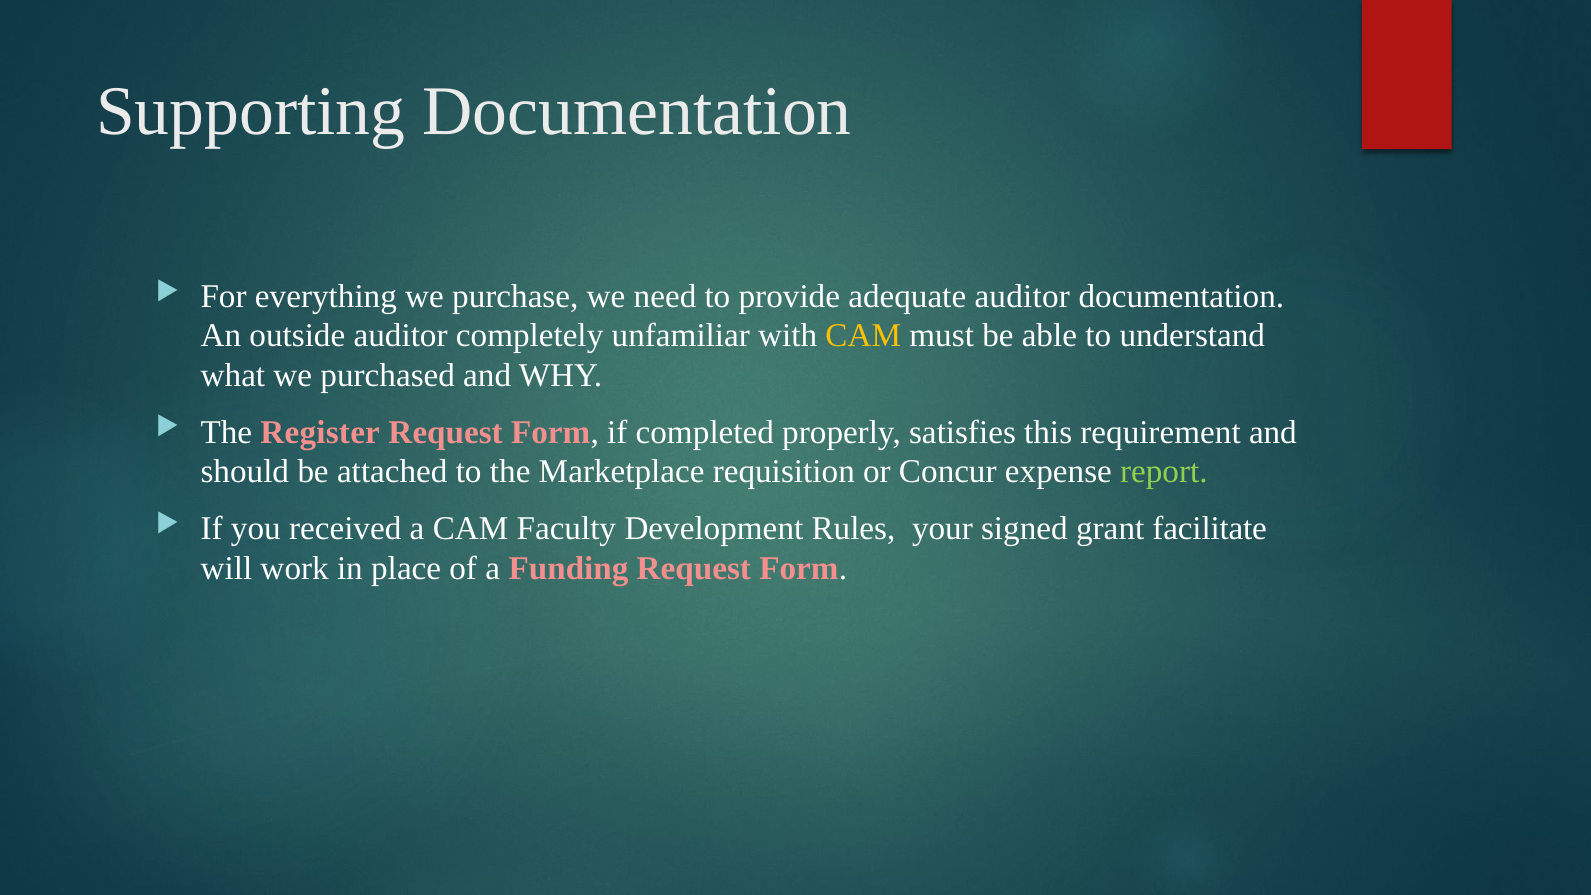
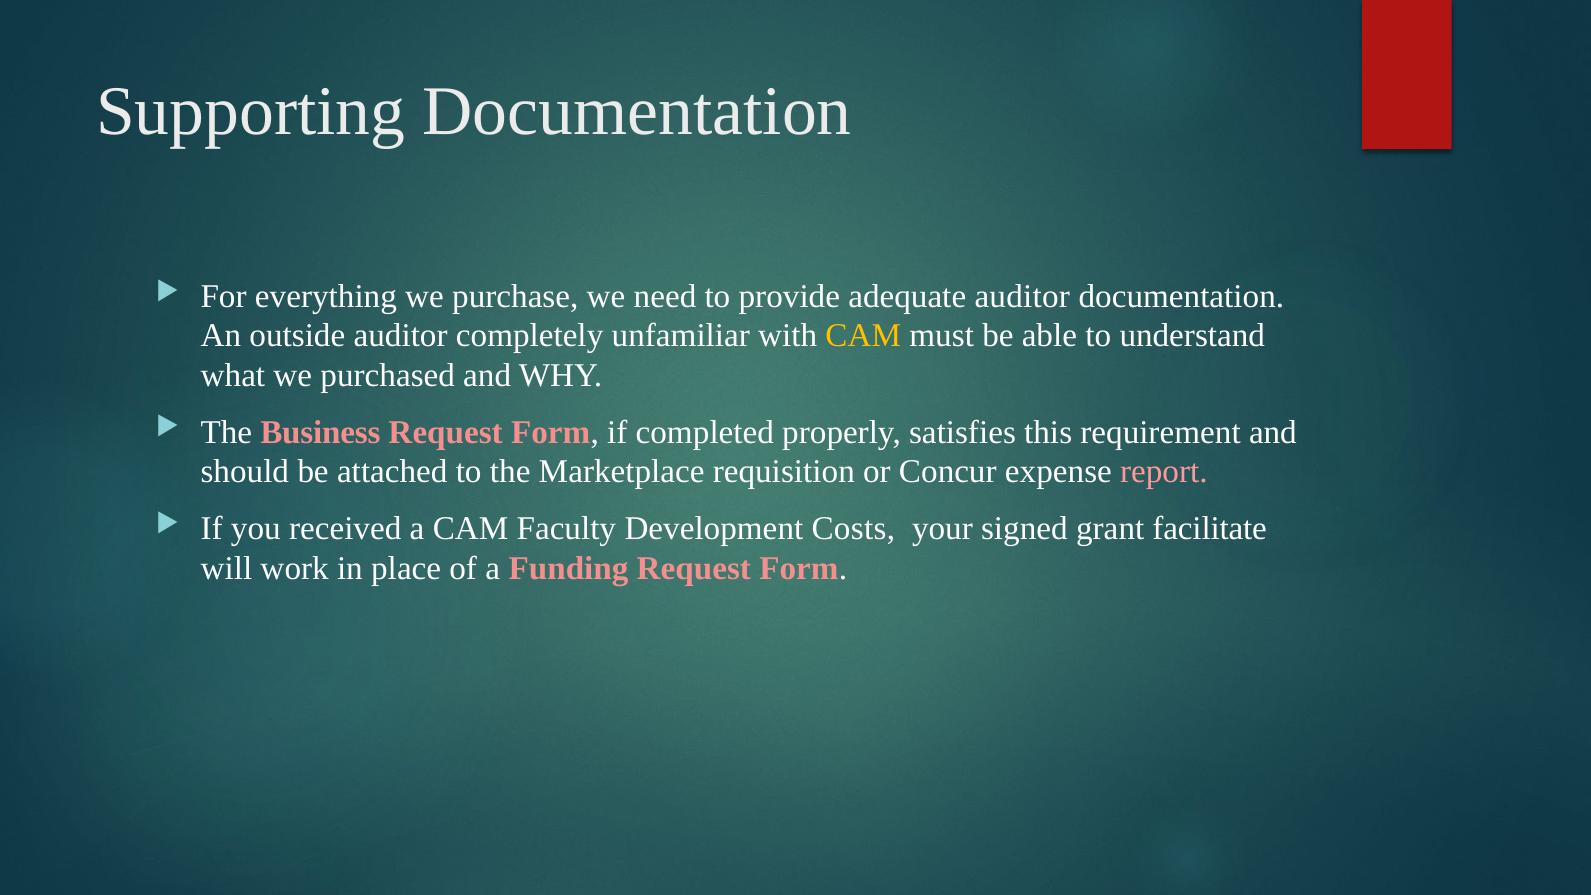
Register: Register -> Business (320, 432)
report colour: light green -> pink (1164, 472)
Rules: Rules -> Costs (853, 528)
